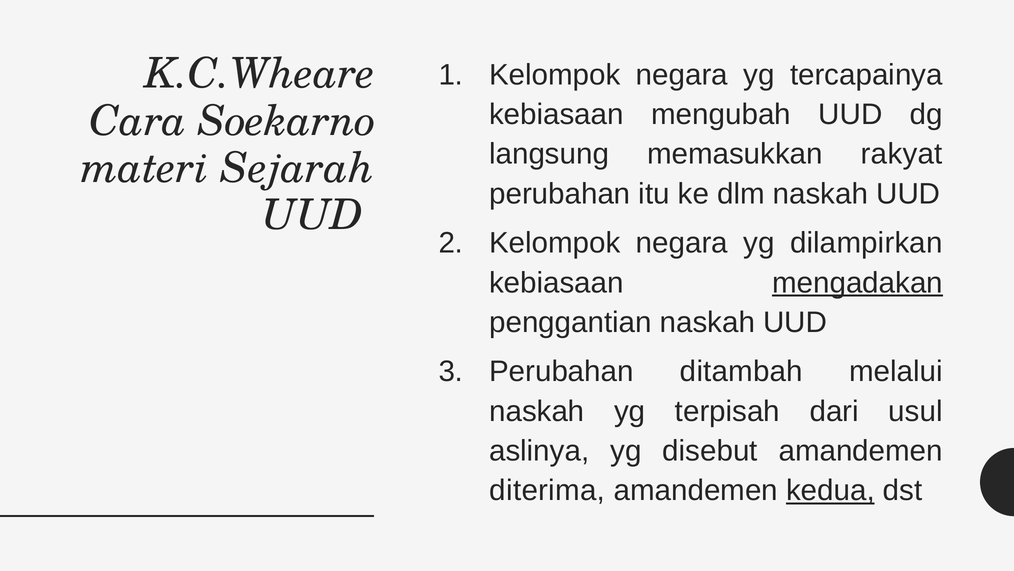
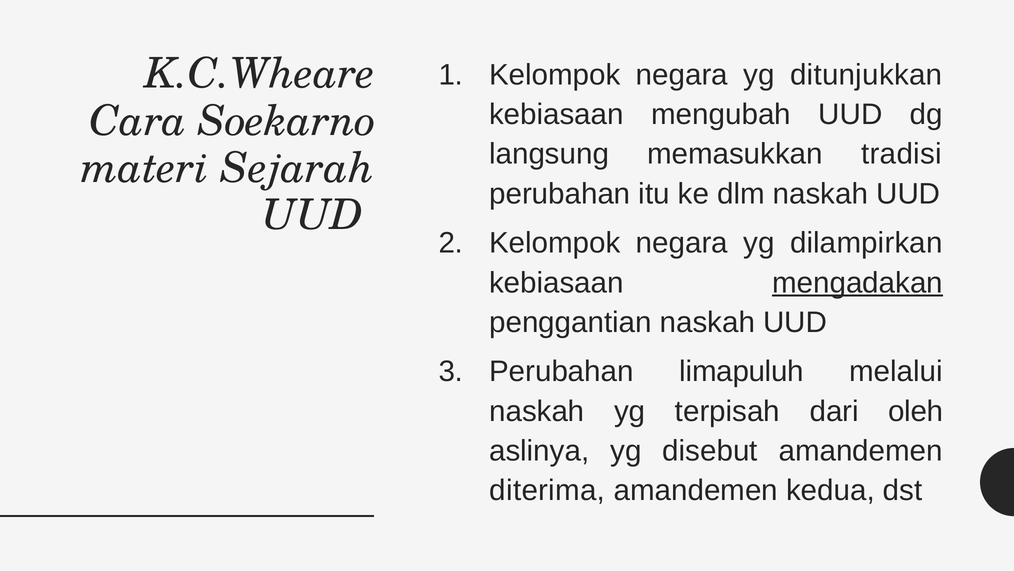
tercapainya: tercapainya -> ditunjukkan (866, 75)
rakyat: rakyat -> tradisi (902, 154)
ditambah: ditambah -> limapuluh (742, 371)
usul: usul -> oleh (916, 411)
kedua underline: present -> none (830, 490)
